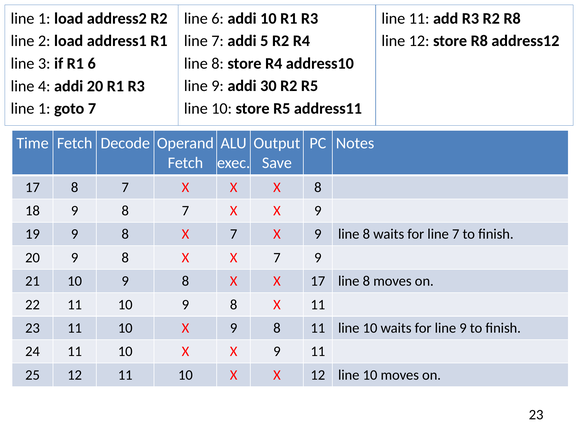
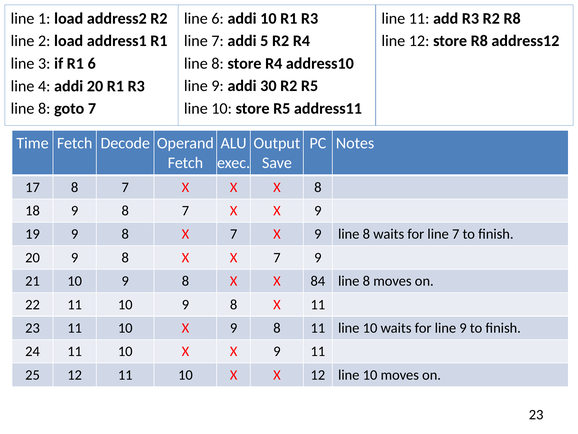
1: 1 -> 8 (44, 108)
X 17: 17 -> 84 (318, 281)
